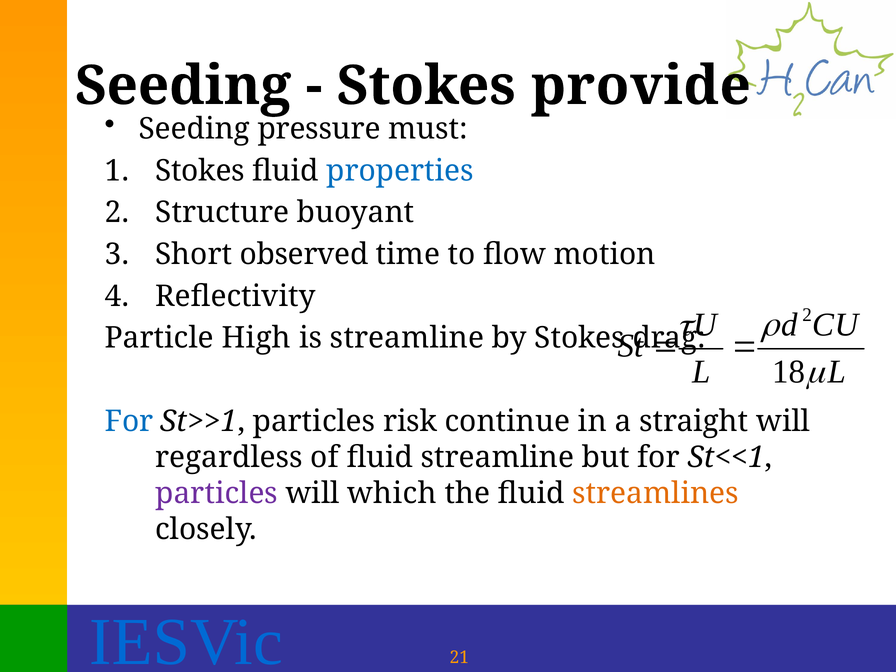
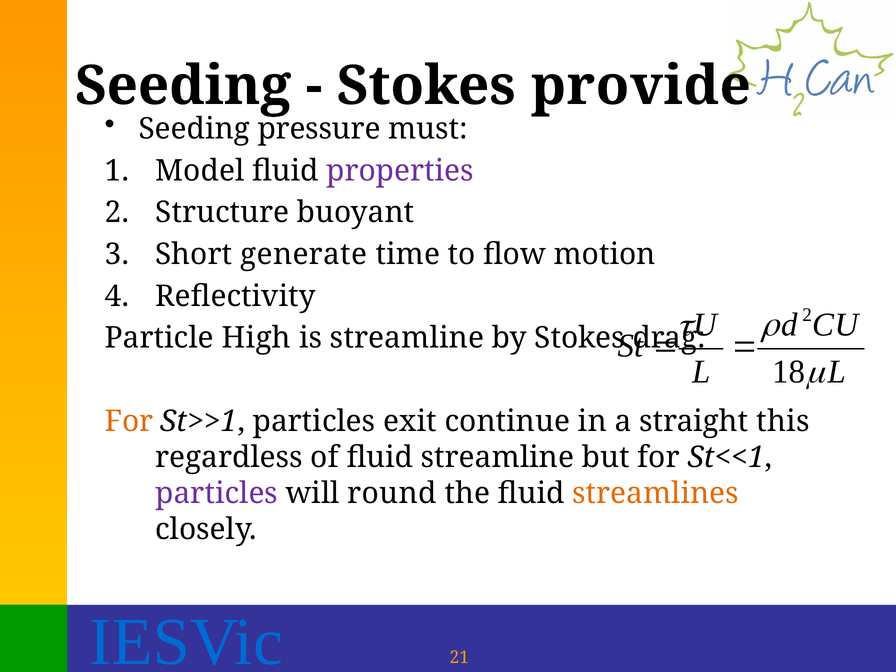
Stokes: Stokes -> Model (200, 171)
properties colour: blue -> purple (400, 171)
observed: observed -> generate (304, 254)
For colour: blue -> orange (129, 422)
risk: risk -> exit (410, 422)
straight will: will -> this (783, 422)
which: which -> round (392, 493)
